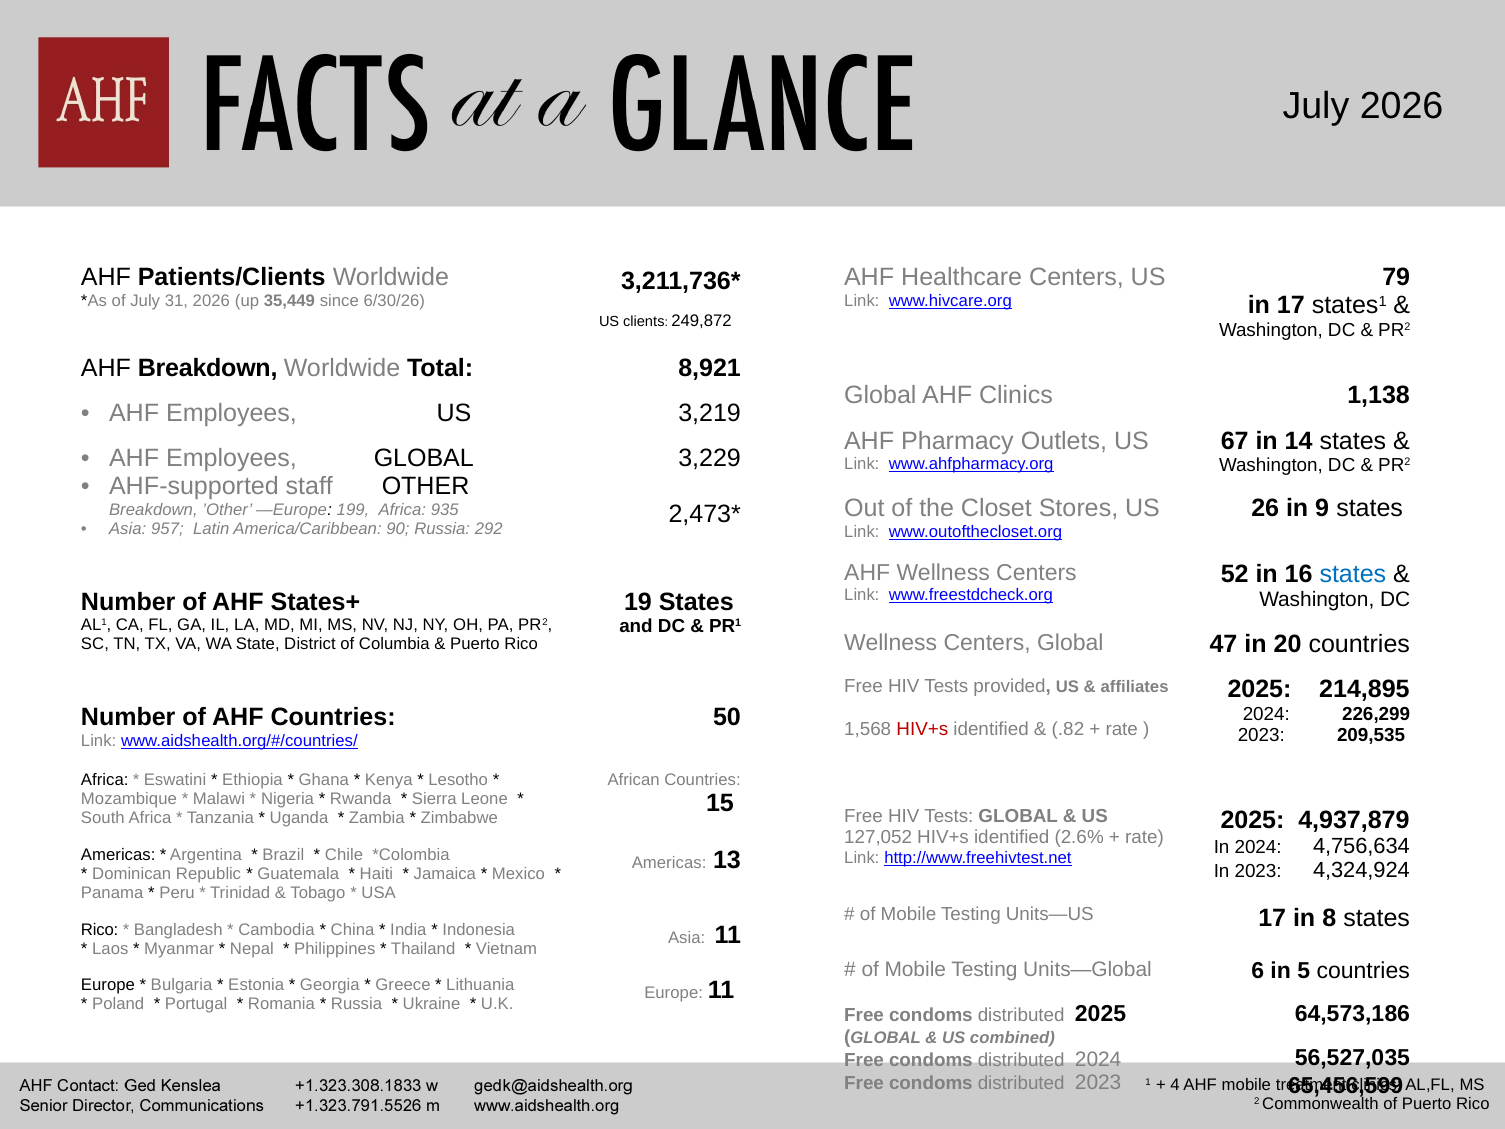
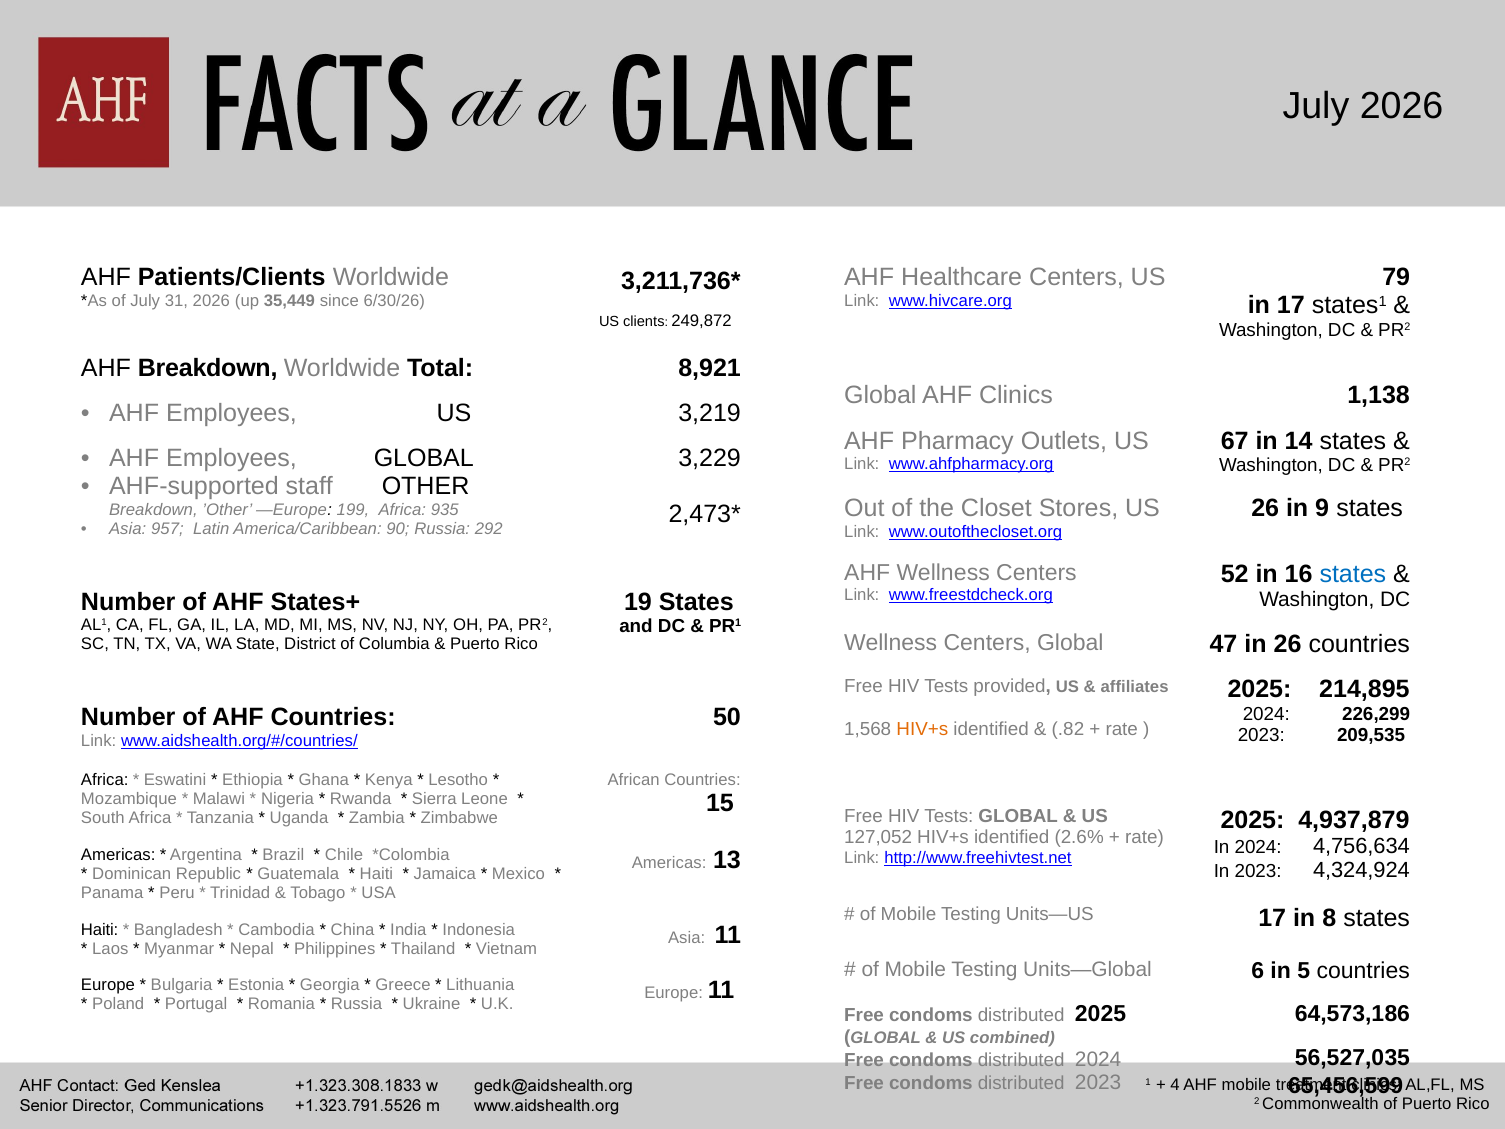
in 20: 20 -> 26 (1288, 644)
HIV+s colour: red -> orange (922, 729)
Rico: Rico -> Haiti (100, 930)
